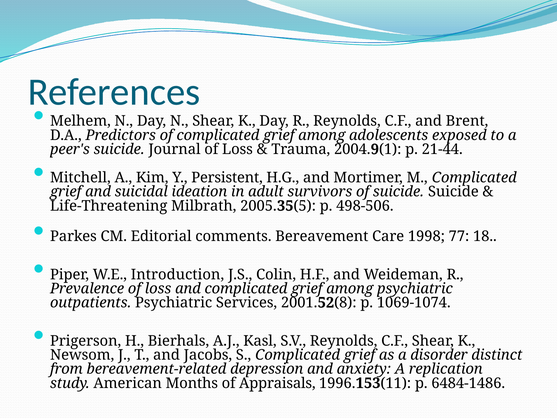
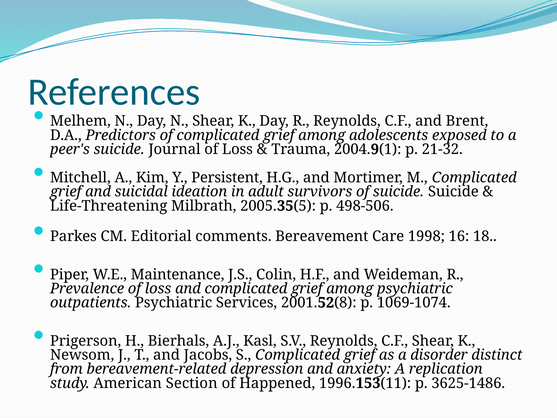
21-44: 21-44 -> 21-32 (442, 149)
77: 77 -> 16 (459, 236)
Introduction: Introduction -> Maintenance (178, 274)
Months: Months -> Section (192, 383)
Appraisals: Appraisals -> Happened (277, 383)
6484-1486: 6484-1486 -> 3625-1486 (468, 383)
